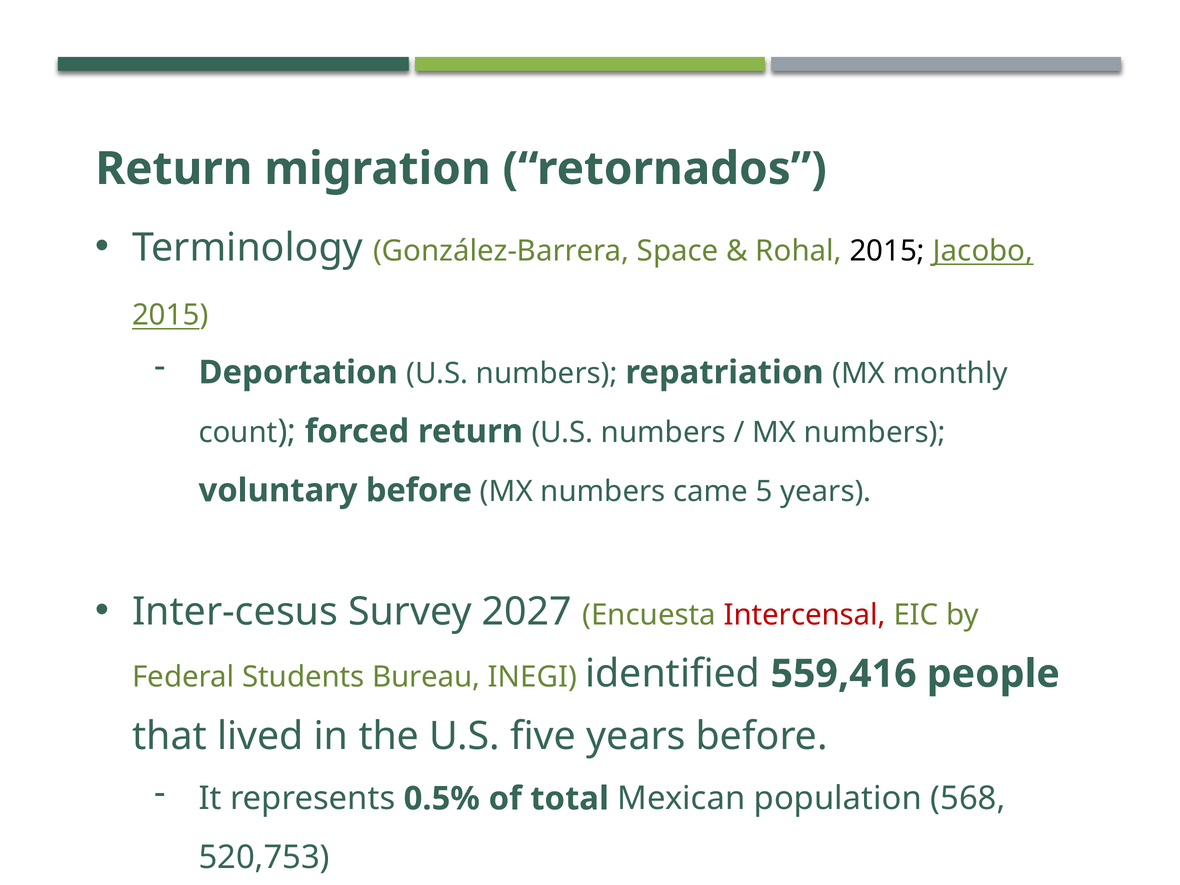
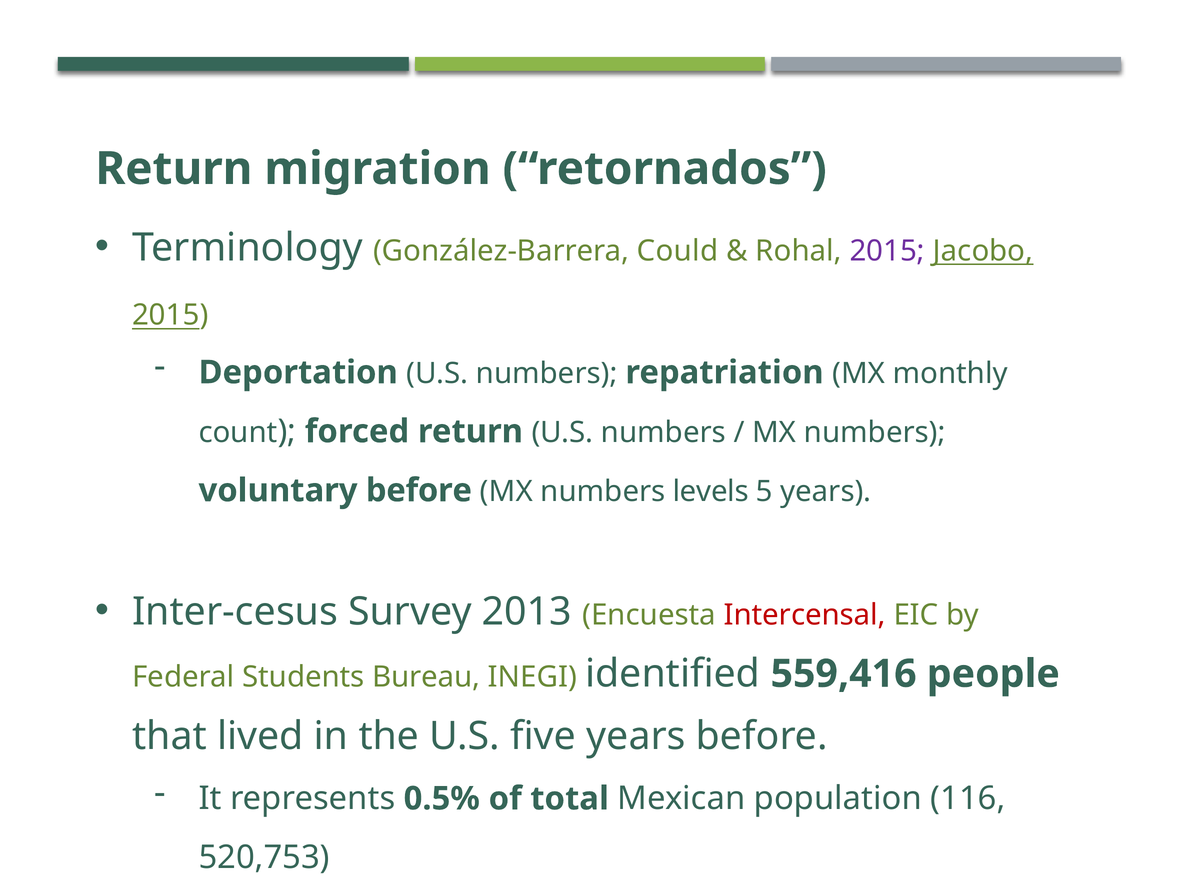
Space: Space -> Could (678, 251)
2015 colour: black -> purple (887, 251)
came: came -> levels (711, 492)
2027: 2027 -> 2013 (527, 612)
568: 568 -> 116 (968, 799)
